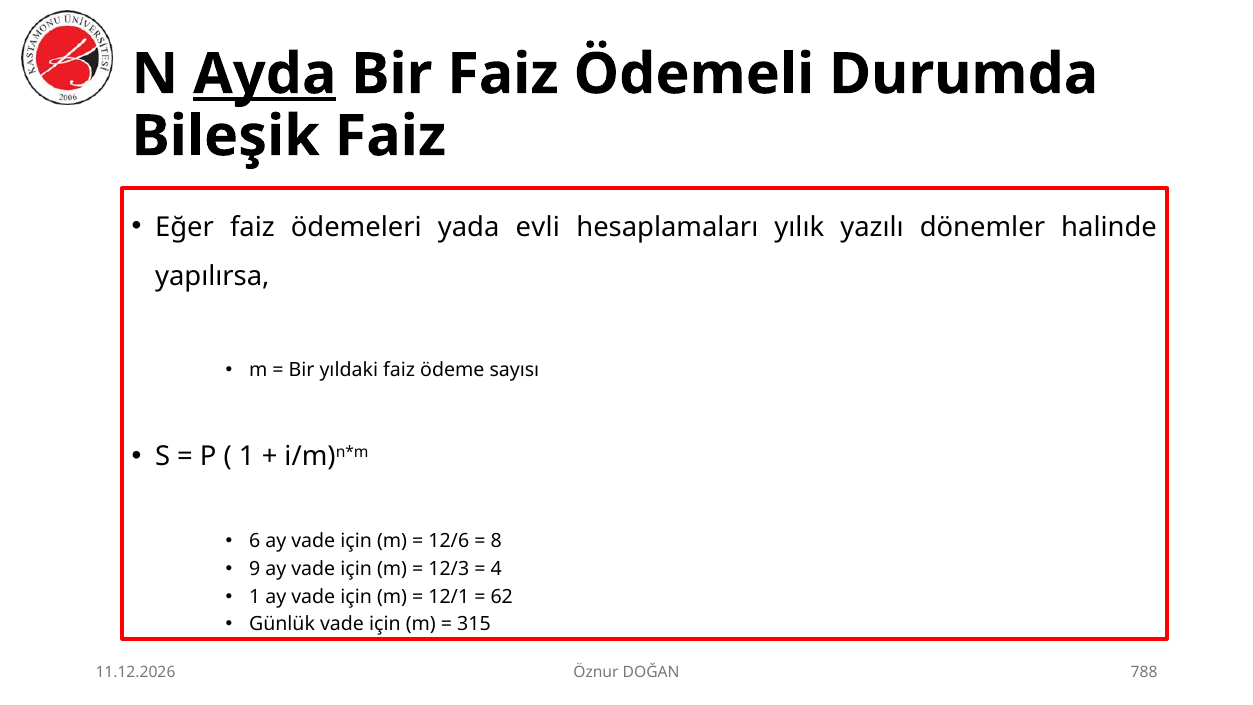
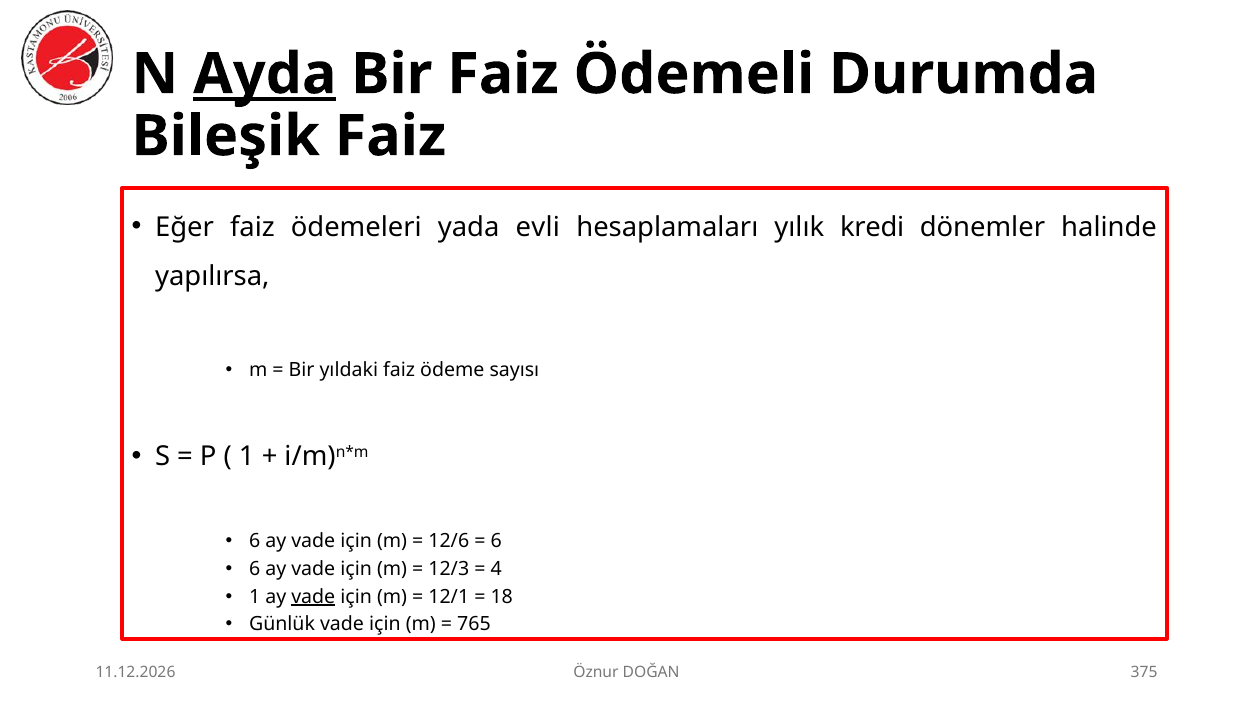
yazılı: yazılı -> kredi (872, 227)
8: 8 -> 6 (496, 541)
9: 9 -> 6 (255, 569)
vade underline: none -> present (313, 596)
62: 62 -> 18 (502, 596)
315: 315 -> 765 (474, 624)
788: 788 -> 375 (1144, 672)
